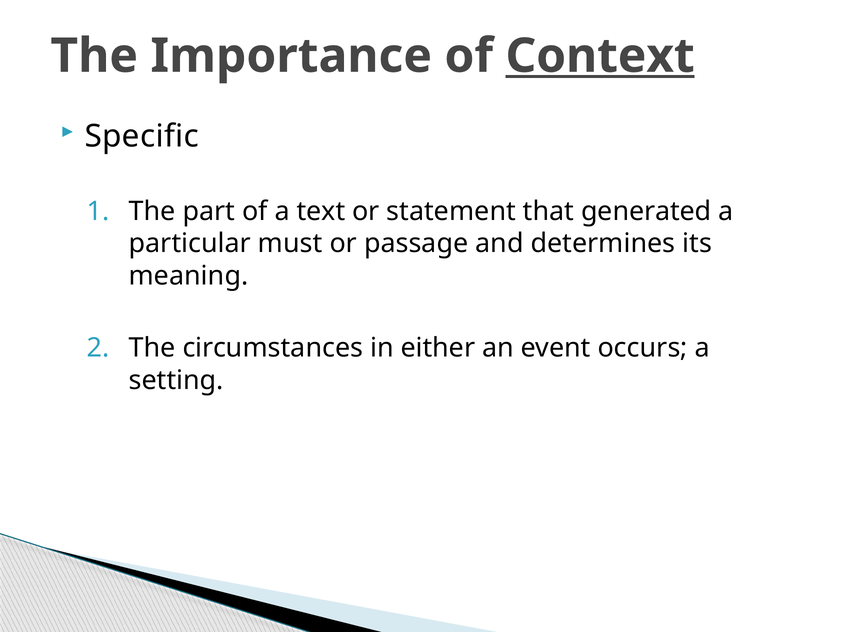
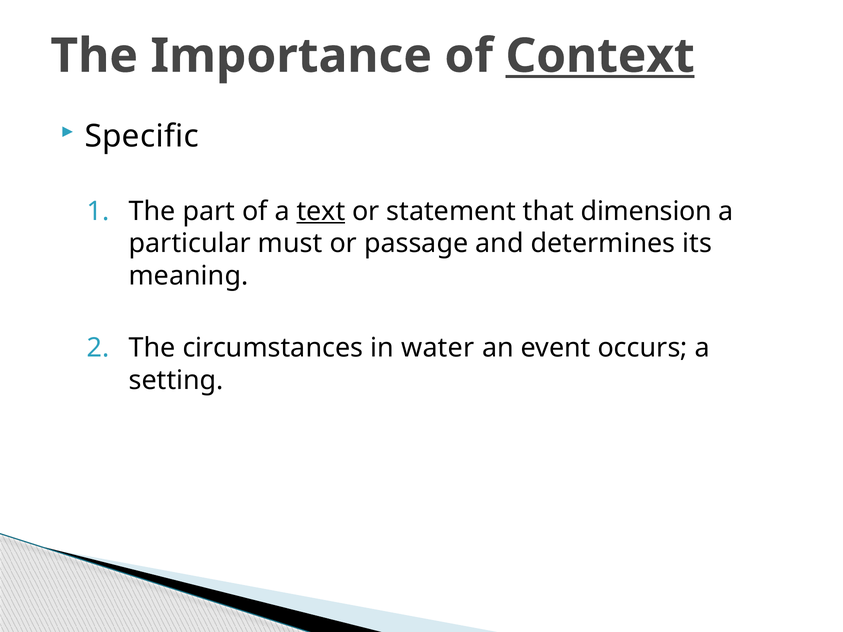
text underline: none -> present (321, 211)
generated: generated -> dimension (646, 211)
either: either -> water (438, 348)
